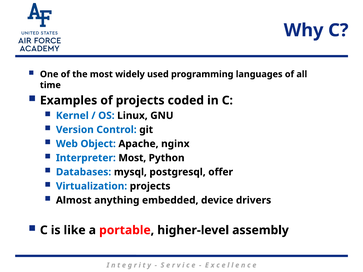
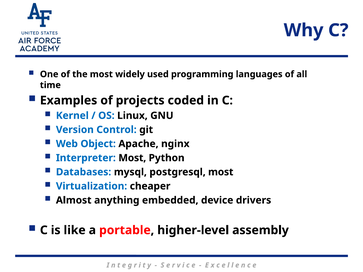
postgresql offer: offer -> most (221, 172)
Virtualization projects: projects -> cheaper (150, 186)
